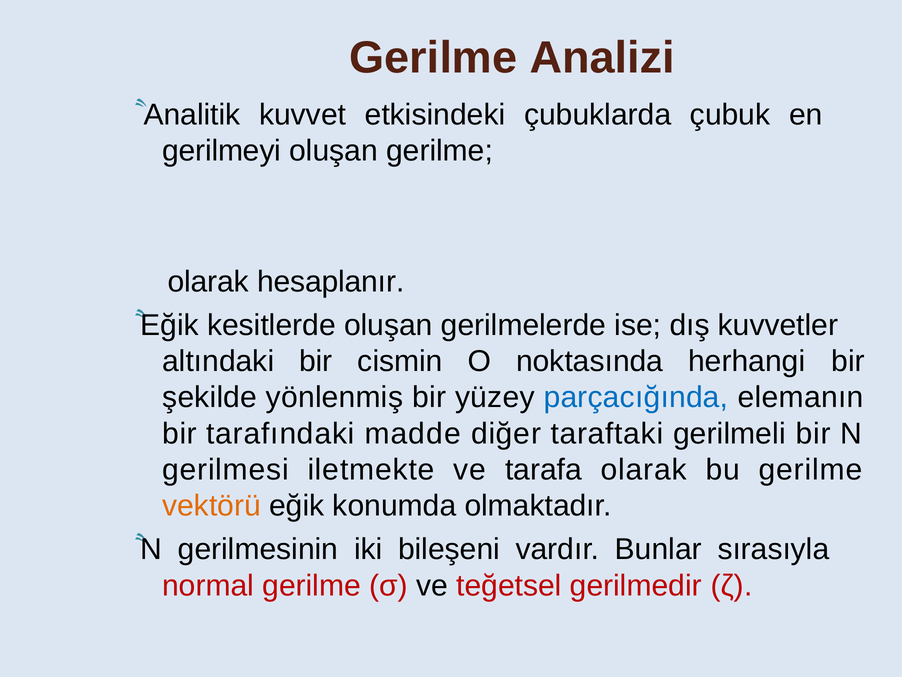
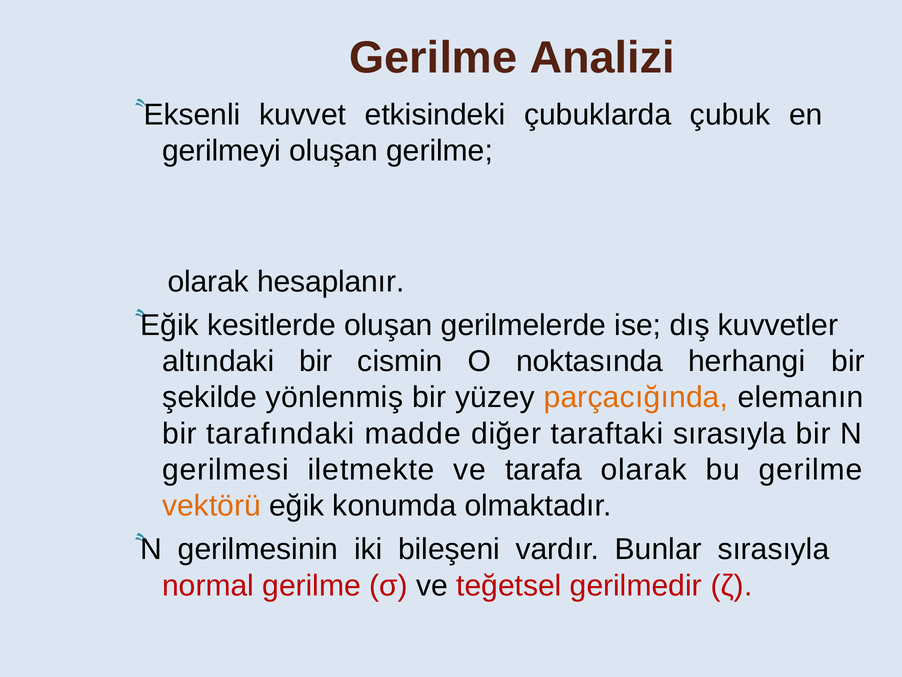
Analitik: Analitik -> Eksenli (192, 115)
parçacığında colour: blue -> orange (636, 397)
taraftaki gerilmeli: gerilmeli -> sırasıyla (729, 433)
